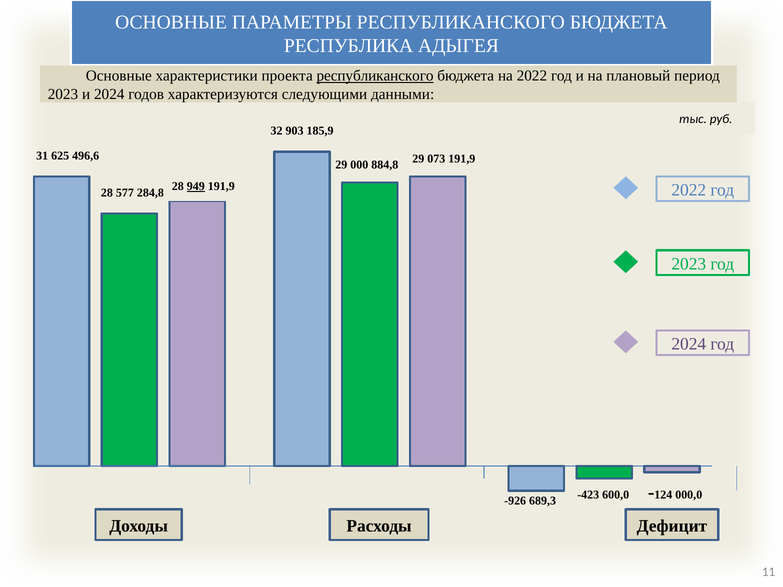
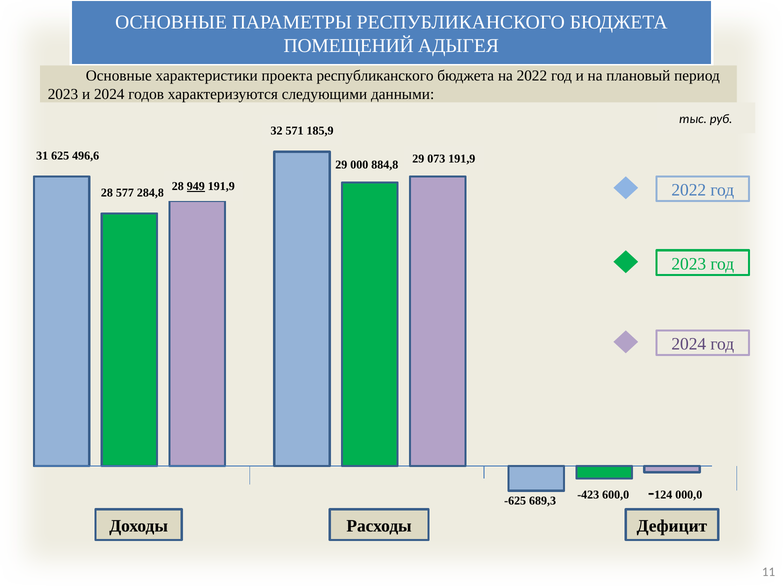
РЕСПУБЛИКА: РЕСПУБЛИКА -> ПОМЕЩЕНИЙ (349, 46)
республиканского underline: present -> none (375, 76)
903: 903 -> 571 (295, 131)
-926: -926 -> -625 (515, 501)
